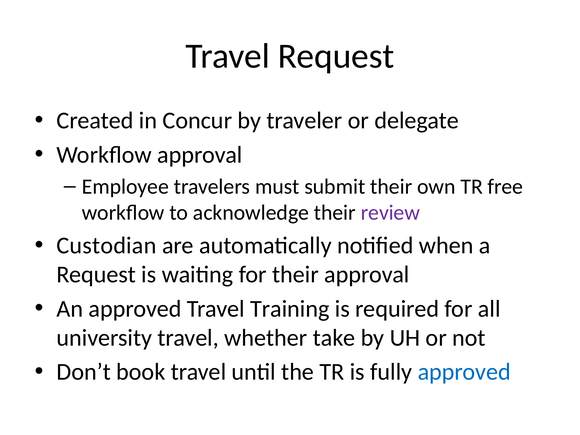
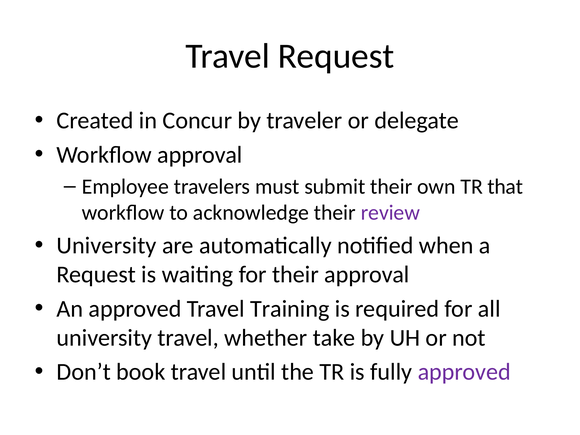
free: free -> that (505, 187)
Custodian: Custodian -> University (107, 246)
approved colour: blue -> purple (464, 372)
